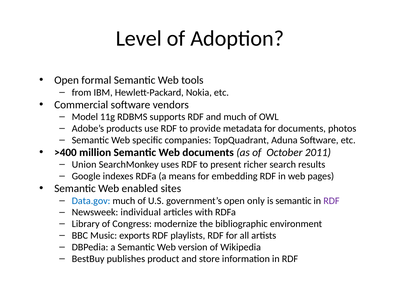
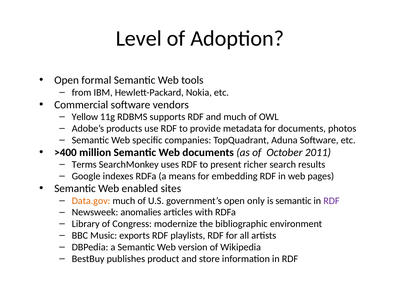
Model: Model -> Yellow (85, 117)
Union: Union -> Terms (84, 165)
Data.gov colour: blue -> orange (91, 201)
individual: individual -> anomalies (141, 212)
